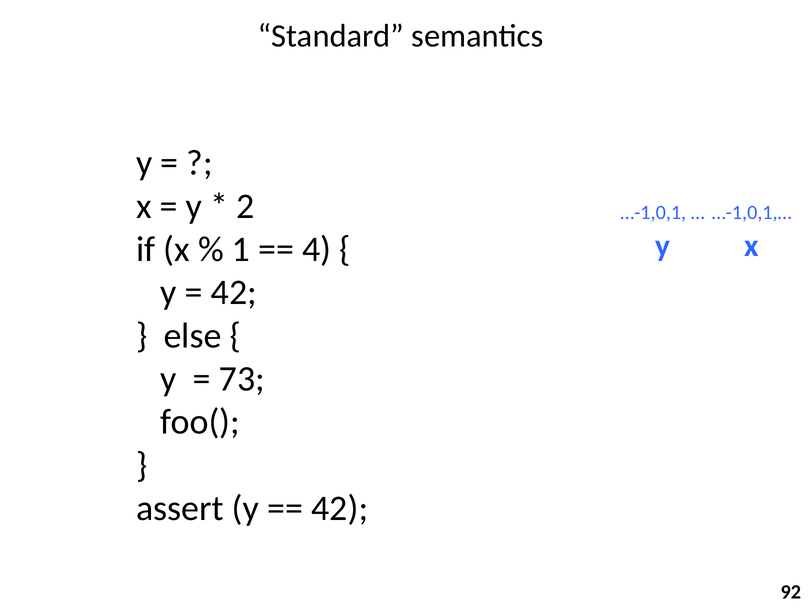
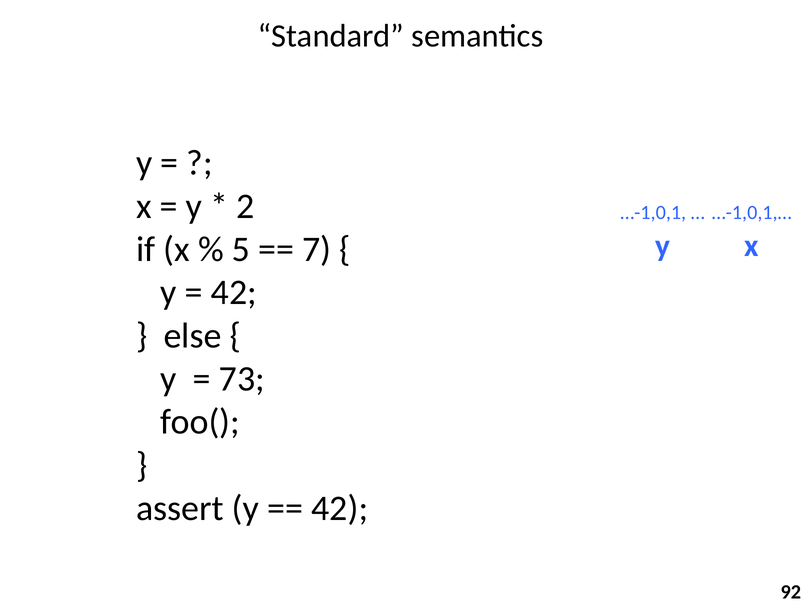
1: 1 -> 5 (241, 249)
4: 4 -> 7 (317, 249)
